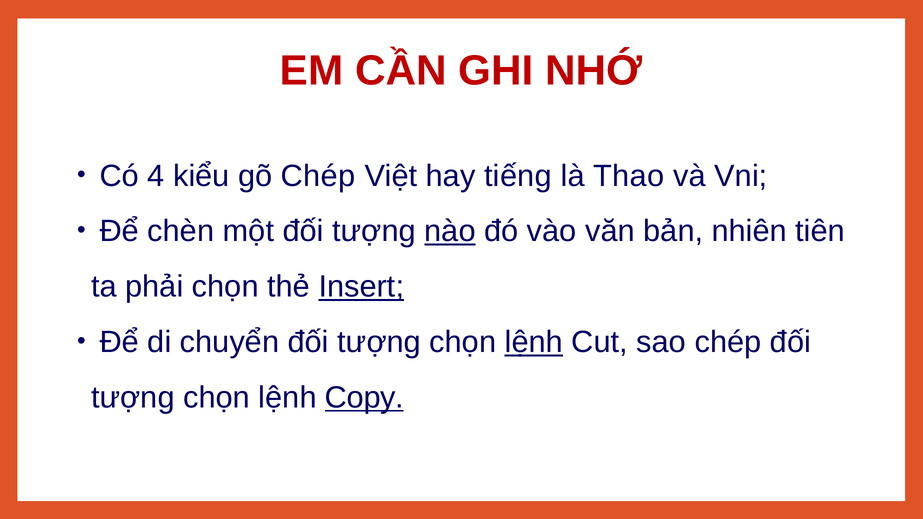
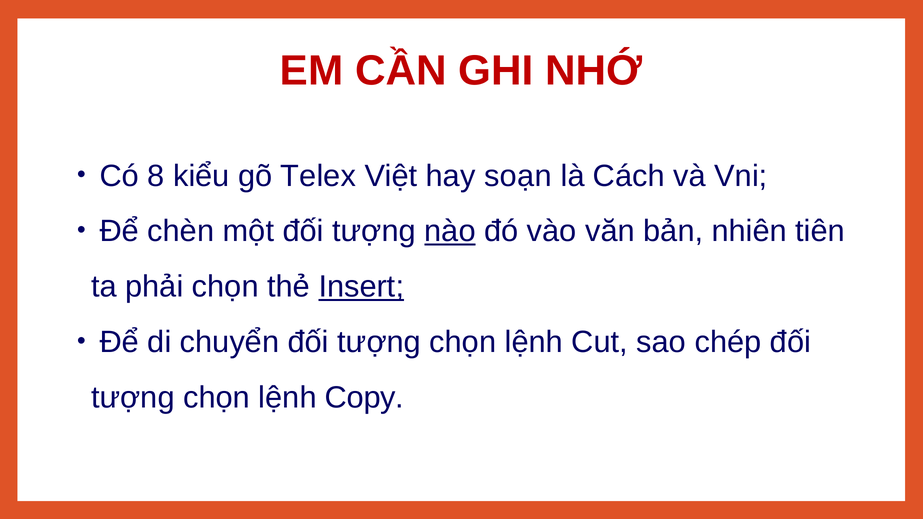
4: 4 -> 8 (156, 176)
gõ Chép: Chép -> Telex (318, 176)
tiếng: tiếng -> soạn (518, 176)
Thao: Thao -> Cách (629, 176)
lệnh underline: present -> none (534, 342)
Copy underline: present -> none (364, 398)
